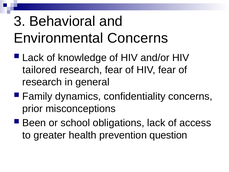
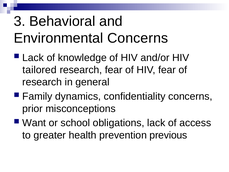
Been: Been -> Want (34, 123)
question: question -> previous (168, 135)
